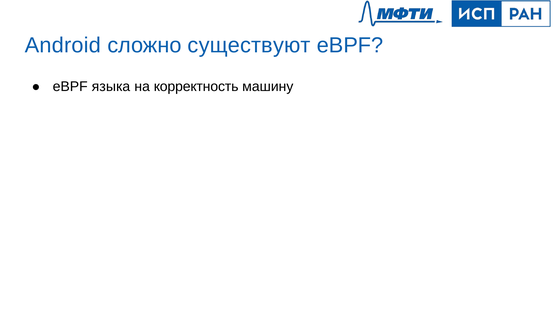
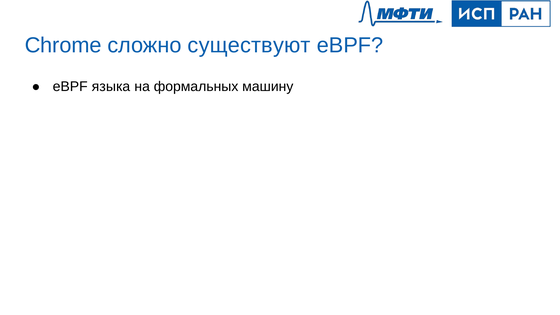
Android: Android -> Chrome (63, 45)
корректность: корректность -> формальных (196, 87)
